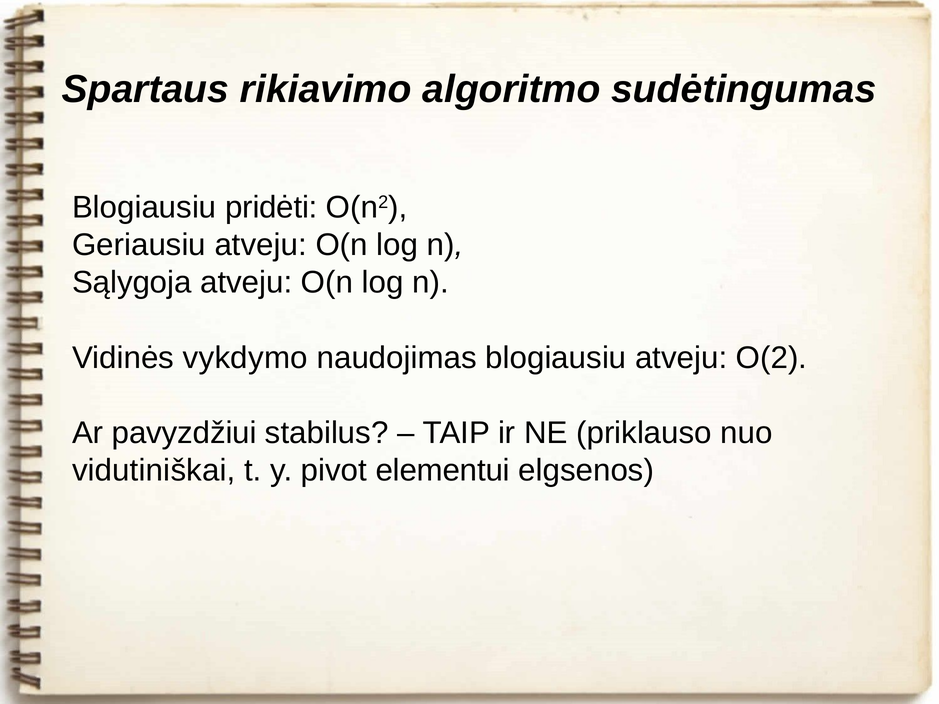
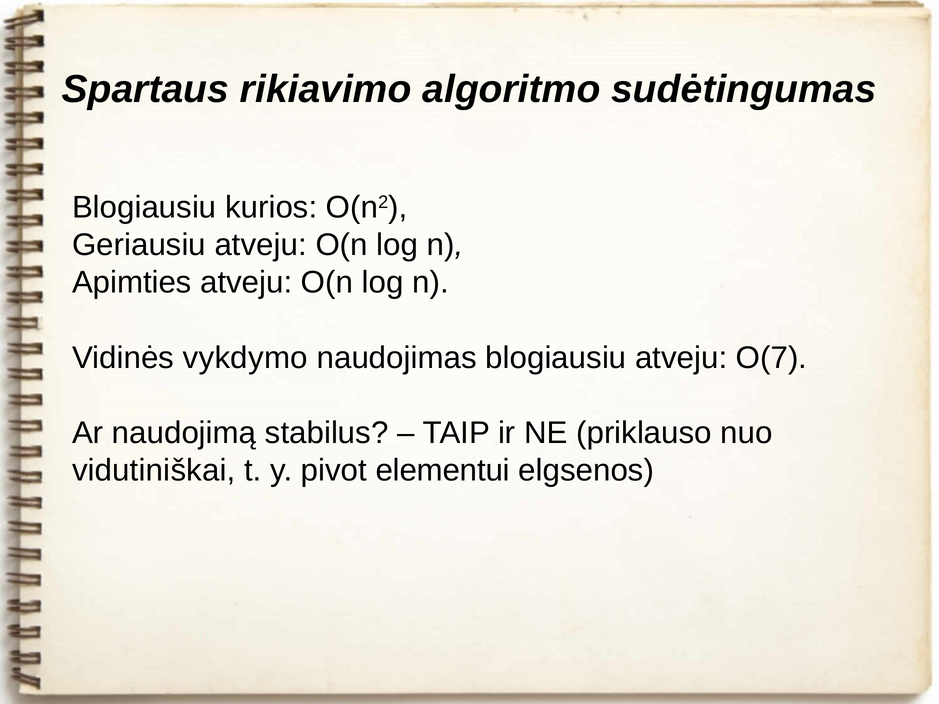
pridėti: pridėti -> kurios (271, 208)
Sąlygoja: Sąlygoja -> Apimties (132, 283)
O(2: O(2 -> O(7 (772, 358)
pavyzdžiui: pavyzdžiui -> naudojimą (184, 433)
